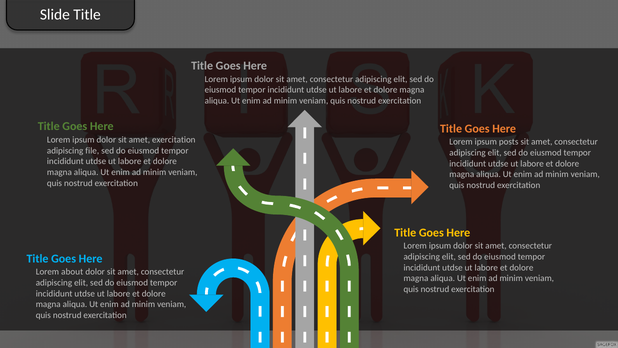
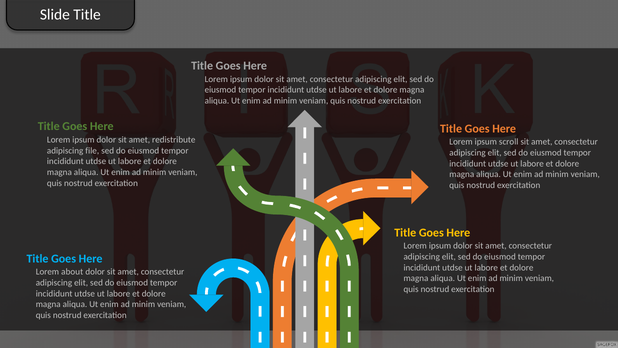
amet exercitation: exercitation -> redistribute (174, 140)
posts: posts -> scroll (509, 142)
